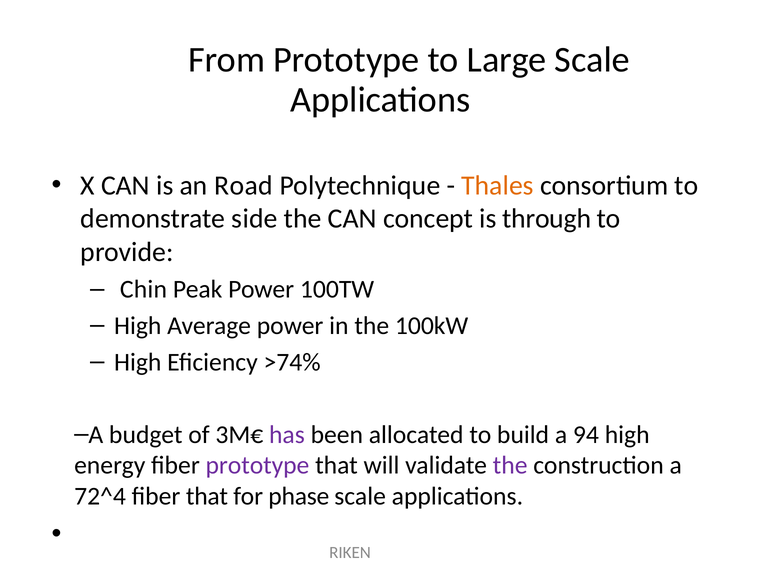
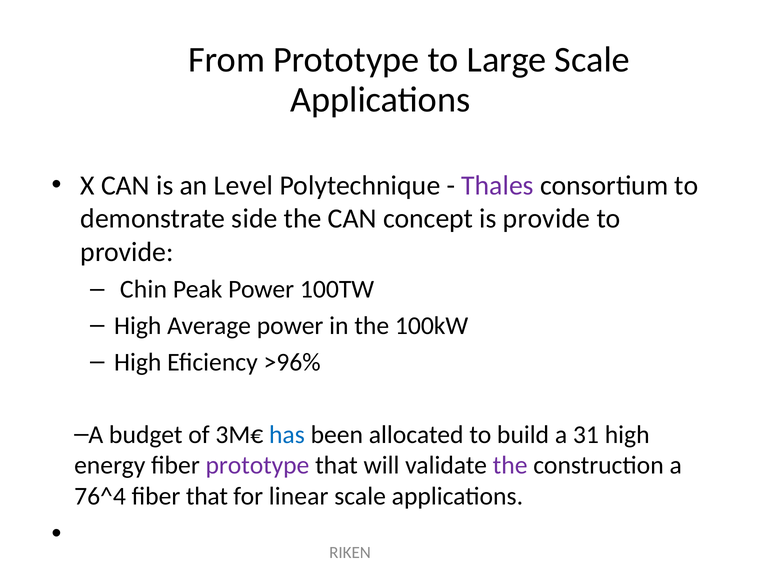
Road: Road -> Level (244, 185)
Thales colour: orange -> purple (498, 185)
is through: through -> provide (547, 219)
>74%: >74% -> >96% (292, 362)
has colour: purple -> blue (287, 435)
94: 94 -> 31 (586, 435)
72^4: 72^4 -> 76^4 (100, 496)
phase: phase -> linear (299, 496)
